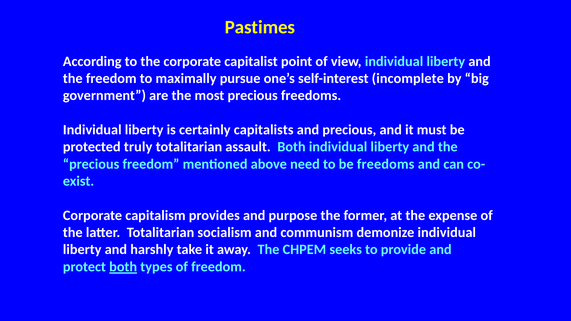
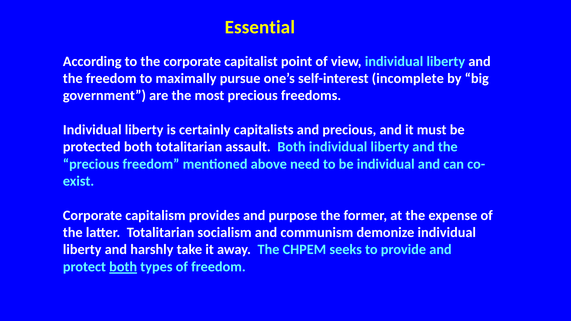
Pastimes: Pastimes -> Essential (260, 27)
protected truly: truly -> both (138, 147)
be freedoms: freedoms -> individual (386, 164)
